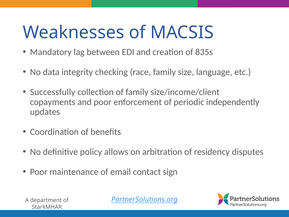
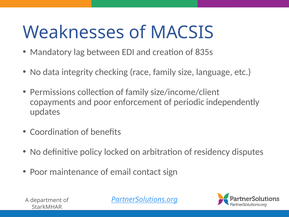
Successfully: Successfully -> Permissions (53, 92)
allows: allows -> locked (116, 152)
